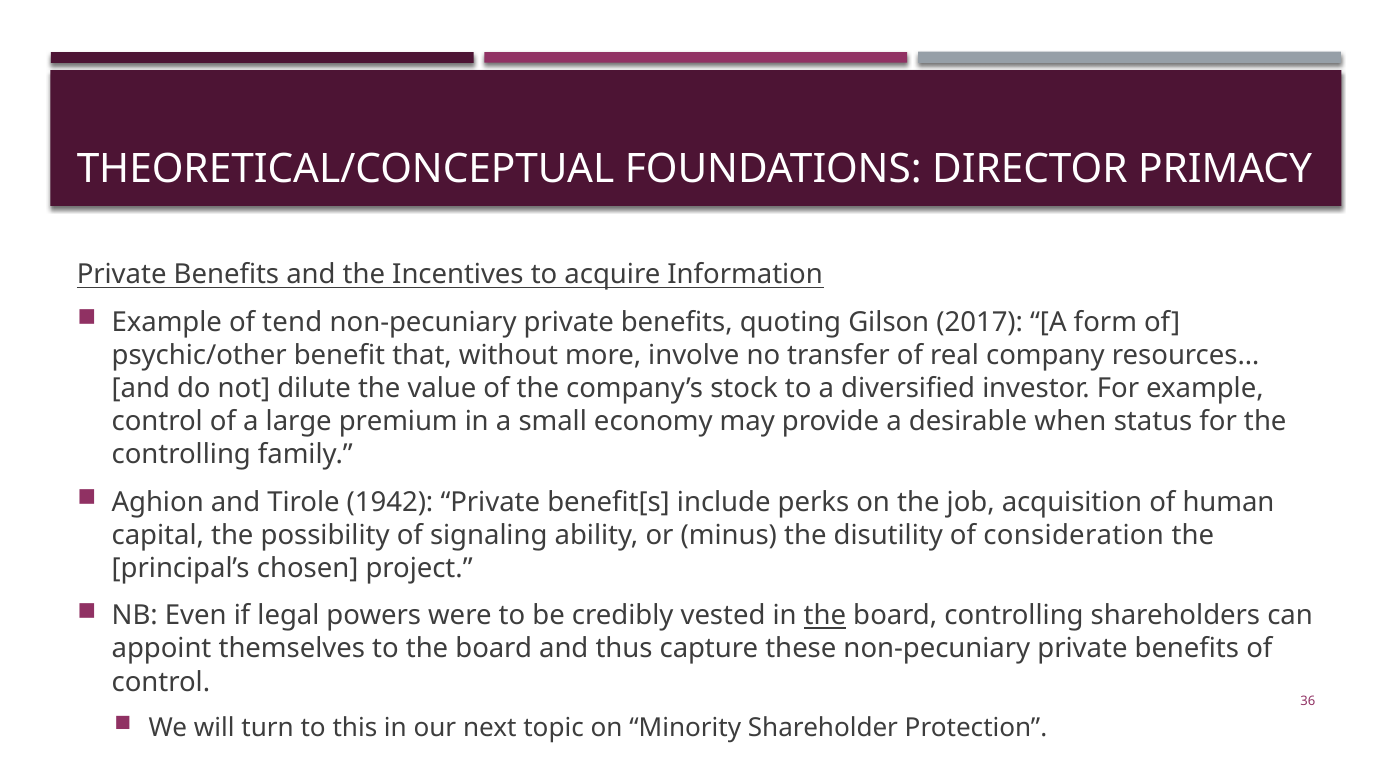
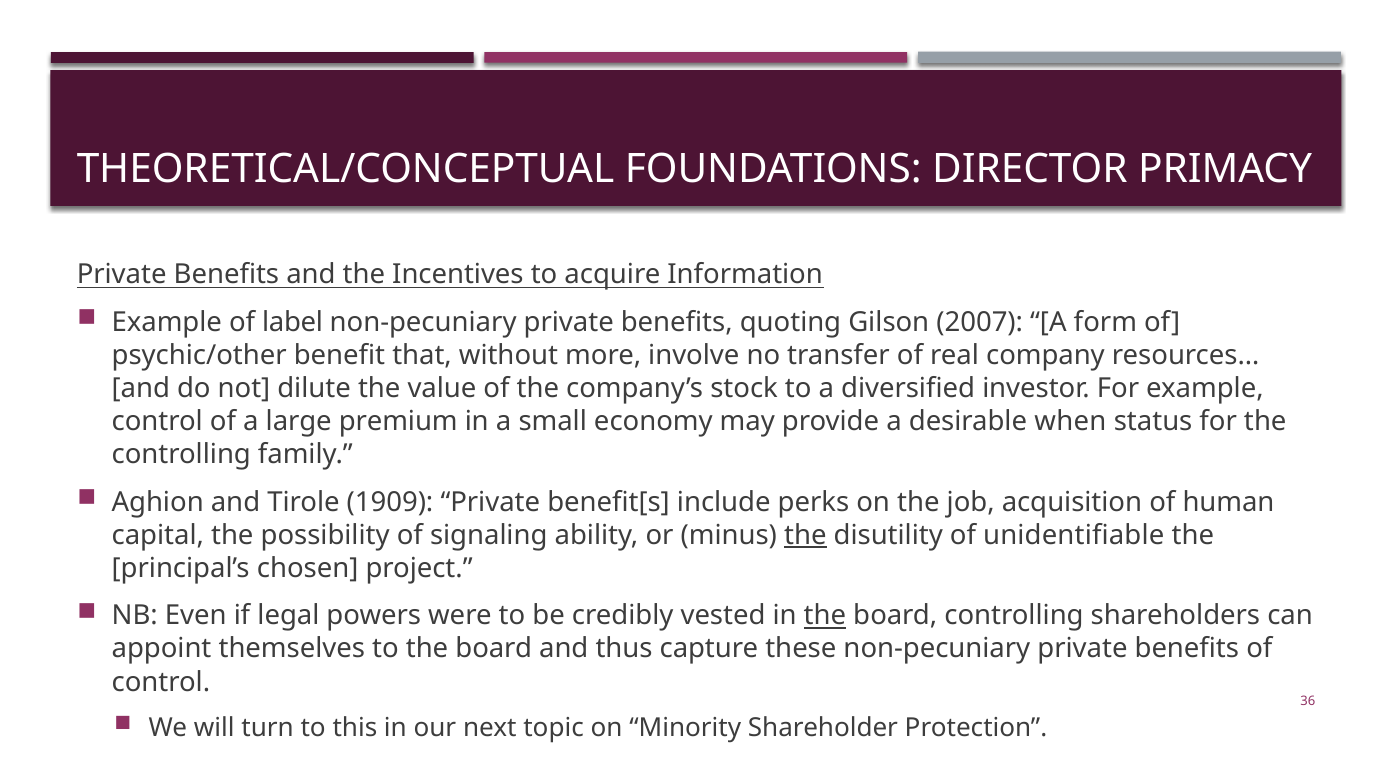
tend: tend -> label (293, 322)
2017: 2017 -> 2007 (980, 322)
1942: 1942 -> 1909 (390, 502)
the underline: none -> present (805, 535)
consideration: consideration -> unidentifiable (1074, 535)
